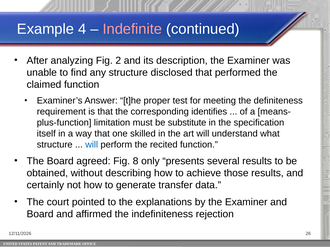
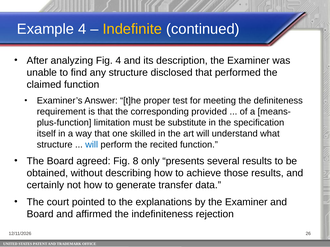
Indefinite colour: pink -> yellow (132, 29)
Fig 2: 2 -> 4 (118, 61)
identifies: identifies -> provided (209, 112)
